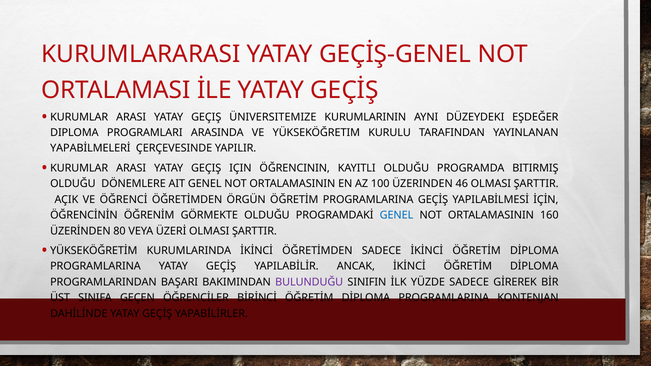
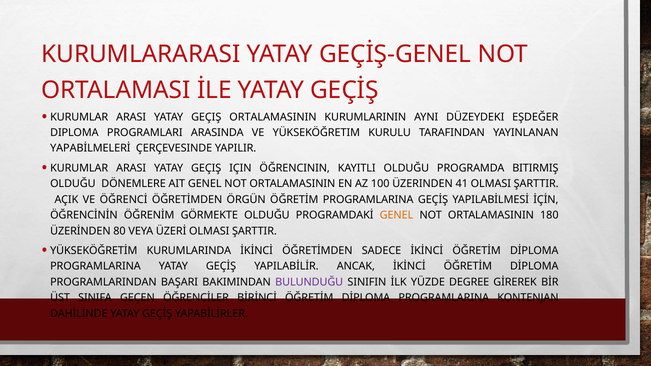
GEÇIŞ ÜNIVERSITEMIZE: ÜNIVERSITEMIZE -> ORTALAMASININ (273, 117)
46: 46 -> 41 (462, 184)
GENEL colour: blue -> orange (397, 215)
160: 160 -> 180 (549, 215)
YÜZDE SADECE: SADECE -> DEGREE (469, 282)
